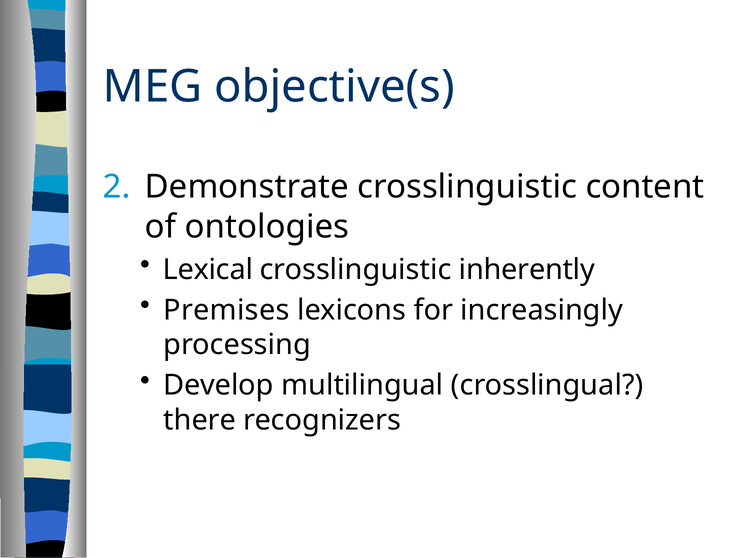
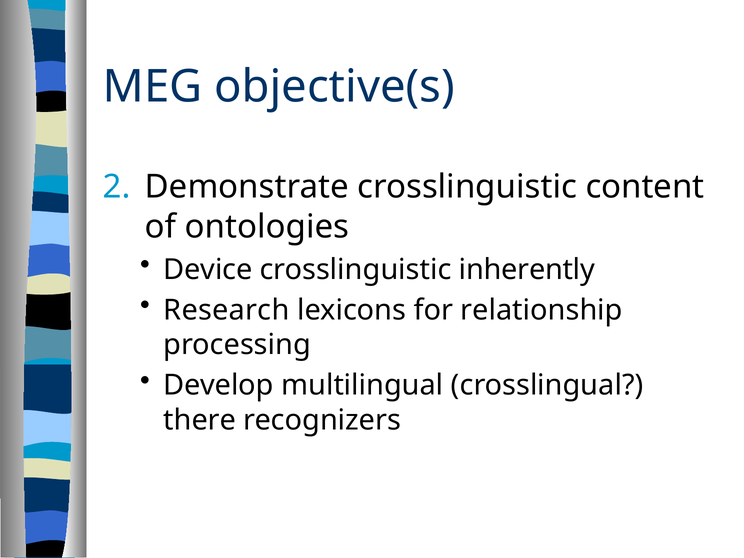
Lexical: Lexical -> Device (208, 269)
Premises: Premises -> Research (226, 310)
increasingly: increasingly -> relationship (542, 310)
